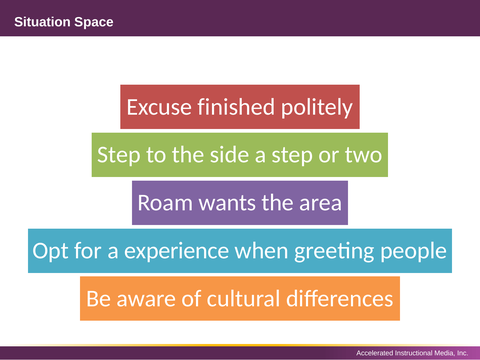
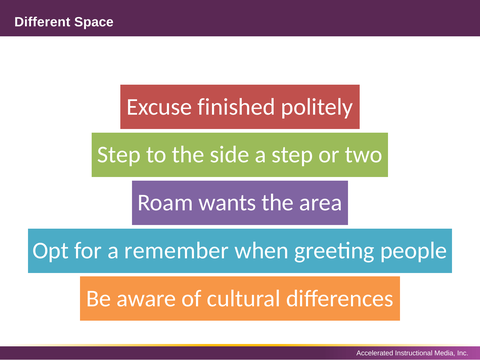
Situation: Situation -> Different (42, 22)
experience: experience -> remember (177, 251)
